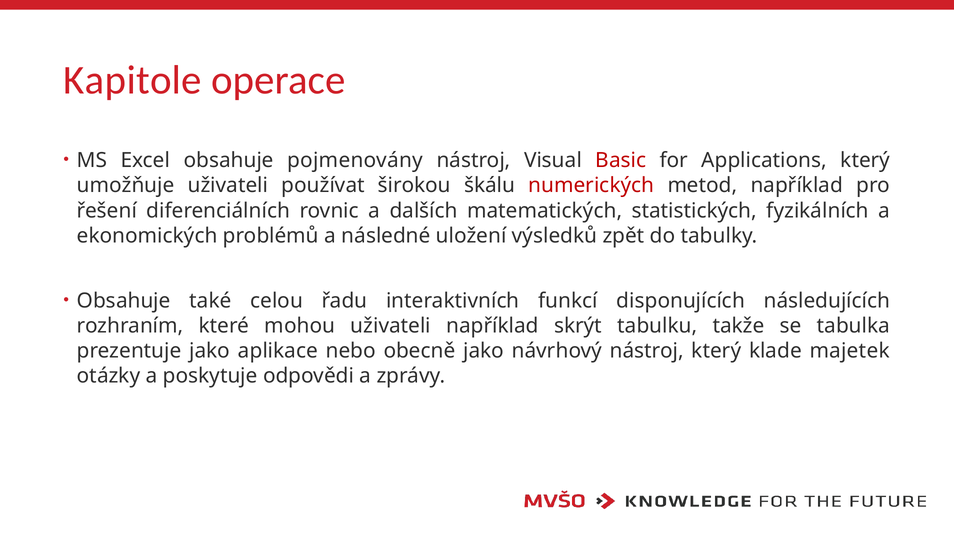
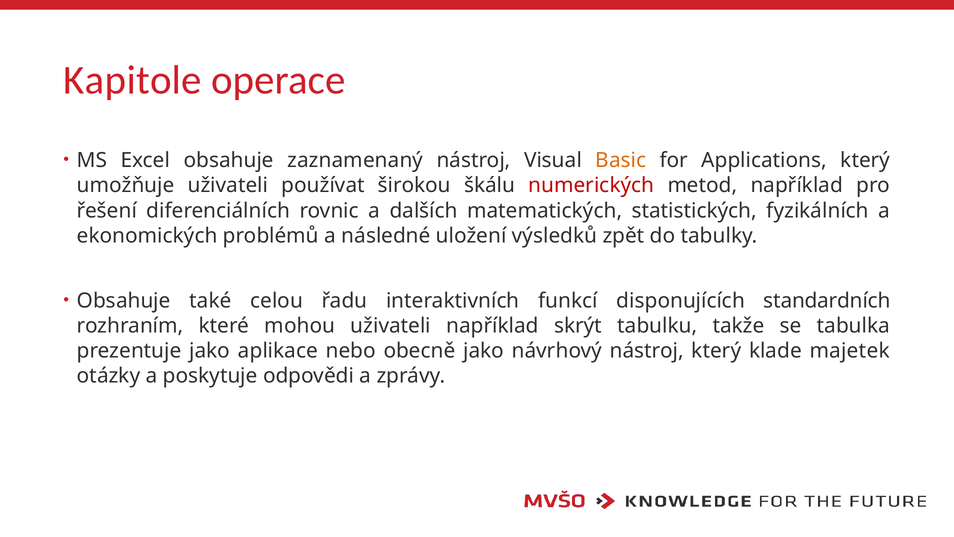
pojmenovány: pojmenovány -> zaznamenaný (355, 160)
Basic colour: red -> orange (621, 160)
následujících: následujících -> standardních (827, 301)
